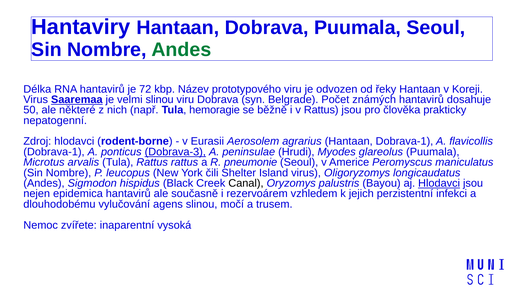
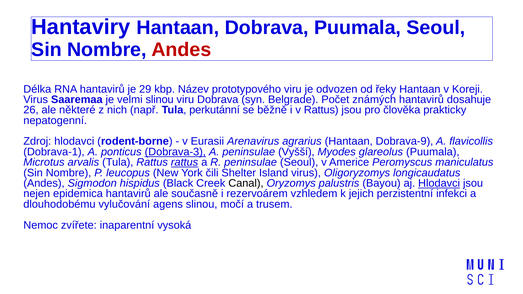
Andes colour: green -> red (181, 50)
72: 72 -> 29 (145, 89)
Saaremaa underline: present -> none (77, 100)
50: 50 -> 26 (31, 110)
hemoragie: hemoragie -> perkutánní (215, 110)
Aerosolem: Aerosolem -> Arenavirus (253, 141)
Hantaan Dobrava-1: Dobrava-1 -> Dobrava-9 (404, 141)
Hrudi: Hrudi -> Vyšší (296, 152)
rattus underline: none -> present (185, 162)
R pneumonie: pneumonie -> peninsulae (251, 162)
